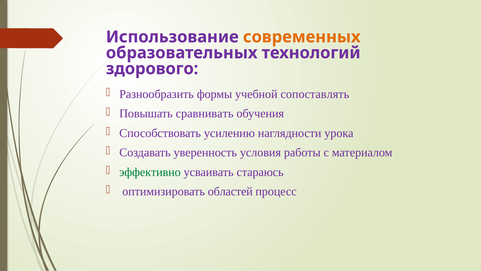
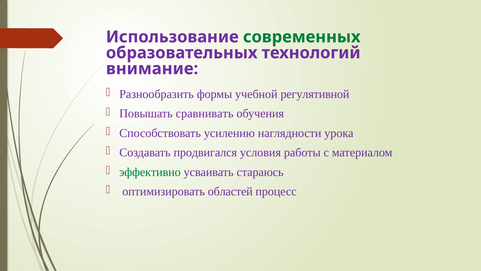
современных colour: orange -> green (302, 37)
здорового: здорового -> внимание (152, 69)
сопоставлять: сопоставлять -> регулятивной (315, 94)
уверенность: уверенность -> продвигался (205, 152)
